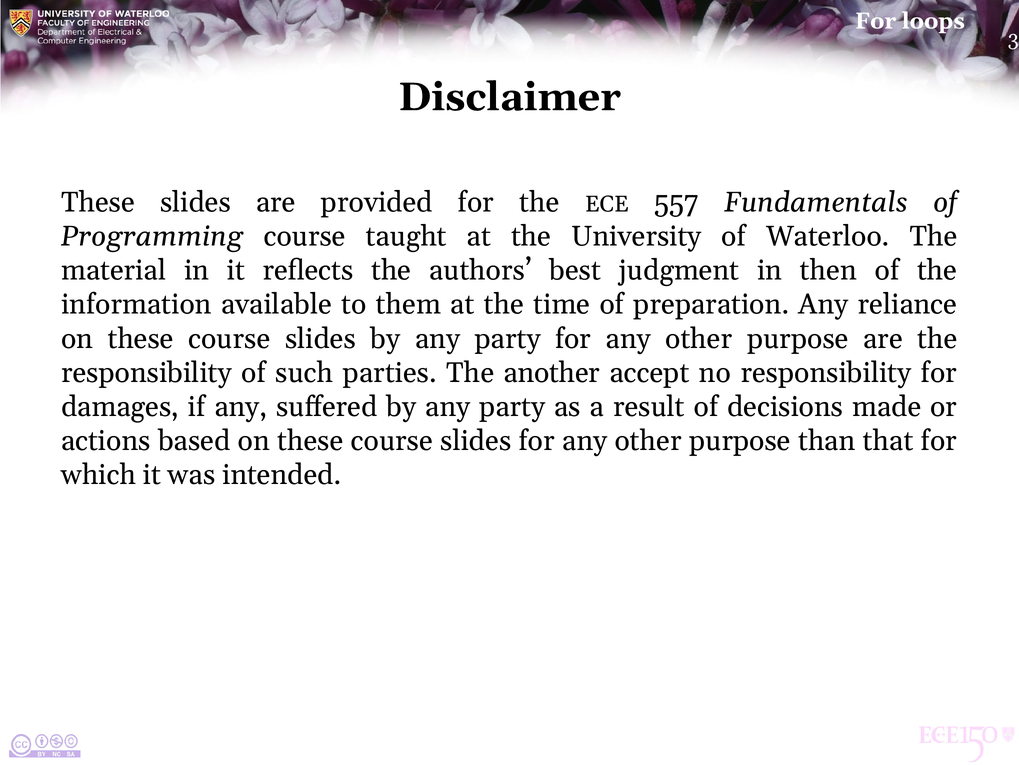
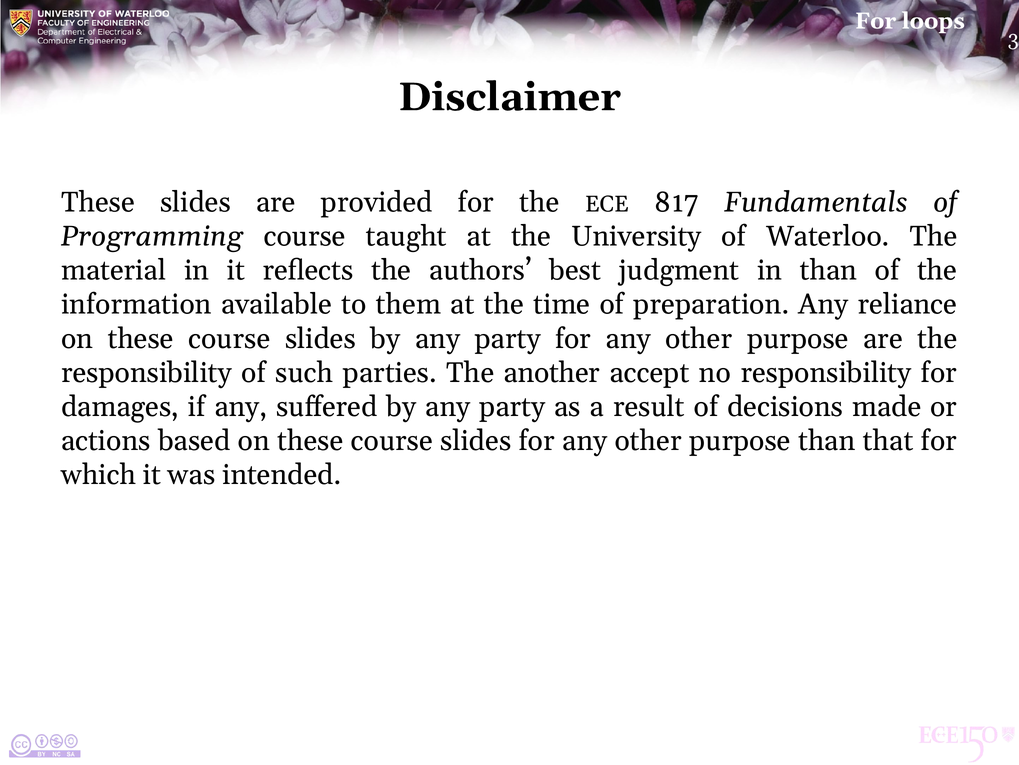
557: 557 -> 817 (676, 202)
in then: then -> than (828, 270)
